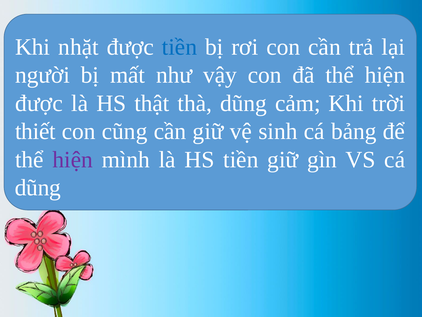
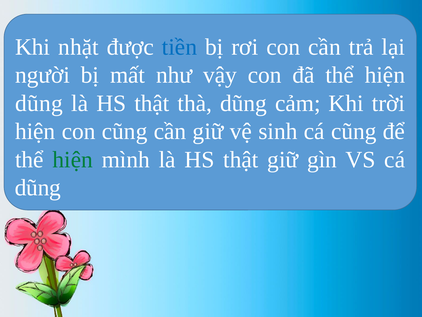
được: được -> dũng (39, 103)
thiết: thiết -> hiện (35, 131)
cá bảng: bảng -> cũng (354, 131)
hiện colour: purple -> green (73, 159)
mình là HS tiền: tiền -> thật (241, 159)
